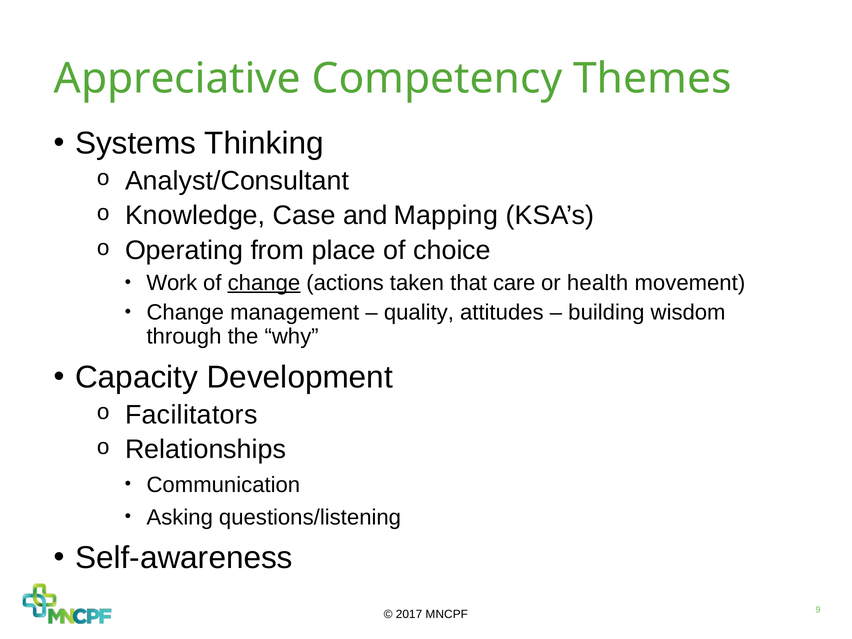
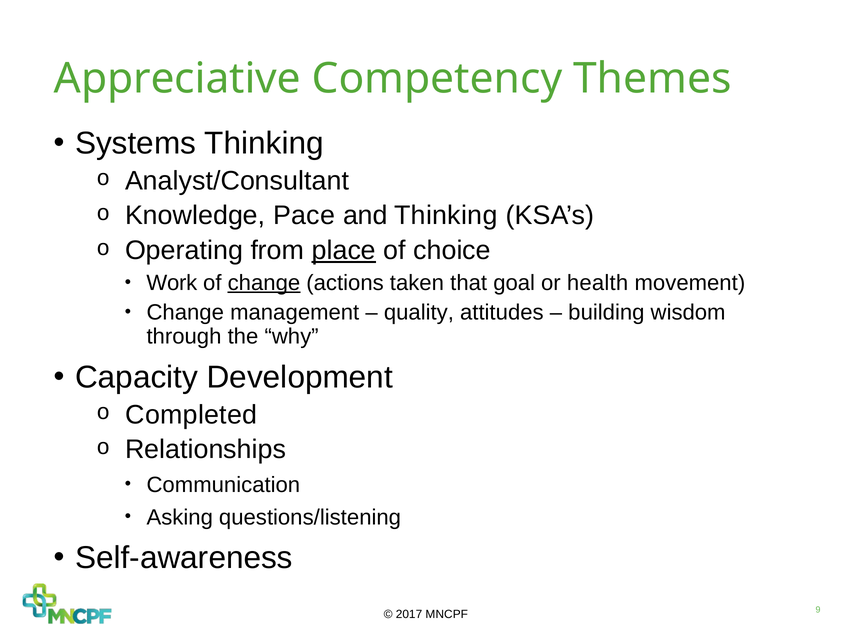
Case: Case -> Pace (304, 216)
and Mapping: Mapping -> Thinking (446, 216)
place underline: none -> present (344, 250)
care: care -> goal (514, 283)
Facilitators: Facilitators -> Completed (191, 415)
